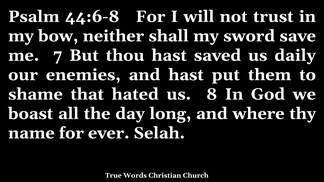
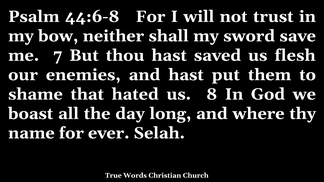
daily: daily -> flesh (295, 55)
